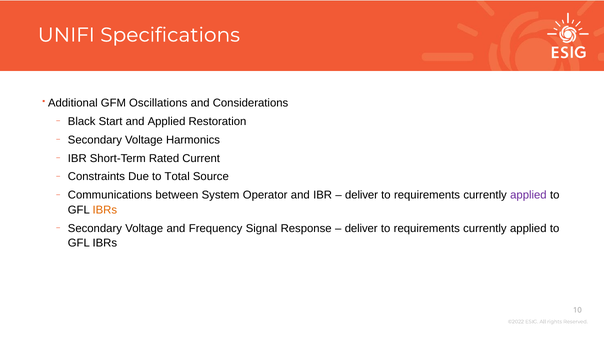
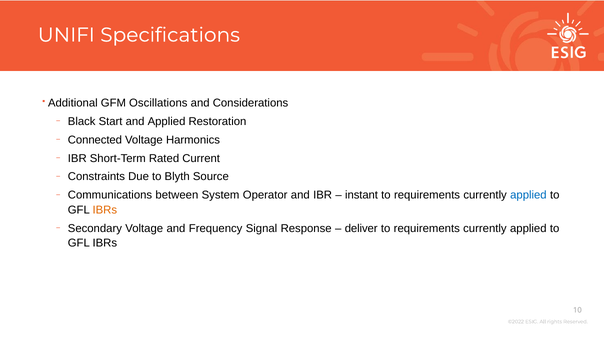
Secondary: Secondary -> Connected (95, 140)
Total: Total -> Blyth (177, 177)
deliver: deliver -> instant (362, 195)
applied colour: purple -> blue (528, 195)
